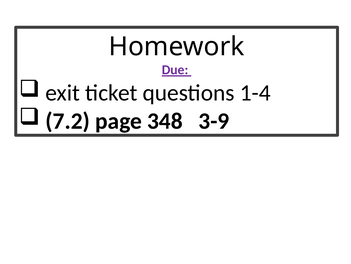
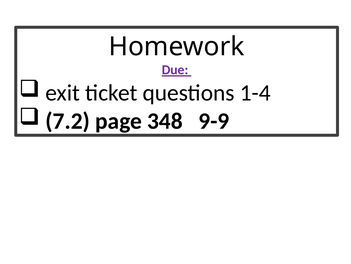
3-9: 3-9 -> 9-9 (214, 121)
